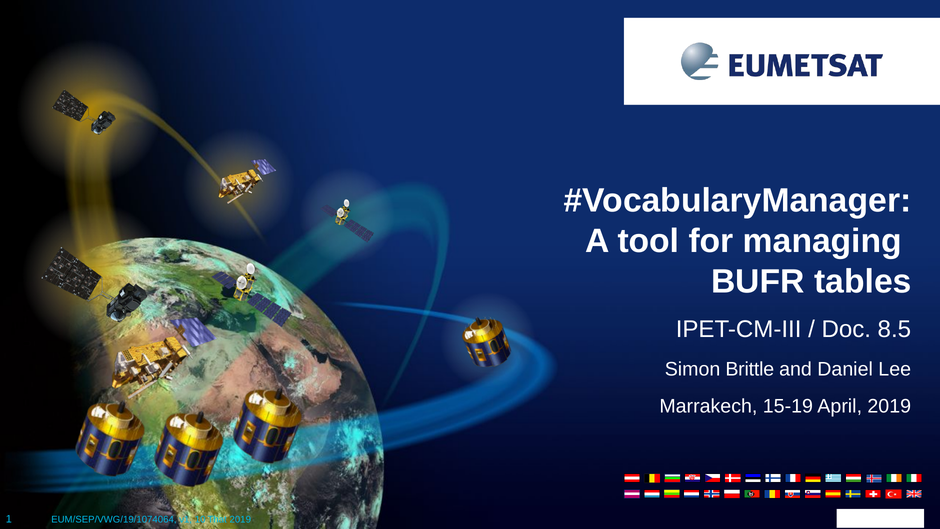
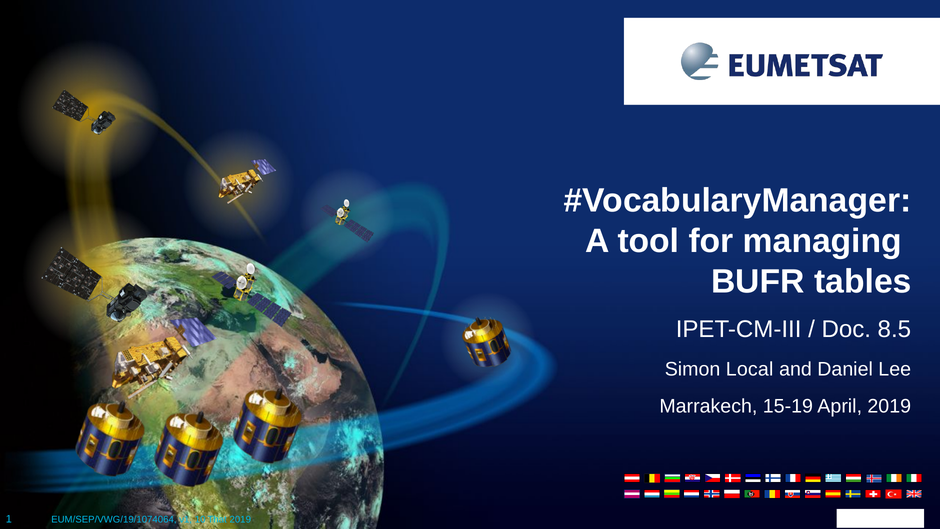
Brittle: Brittle -> Local (750, 369)
